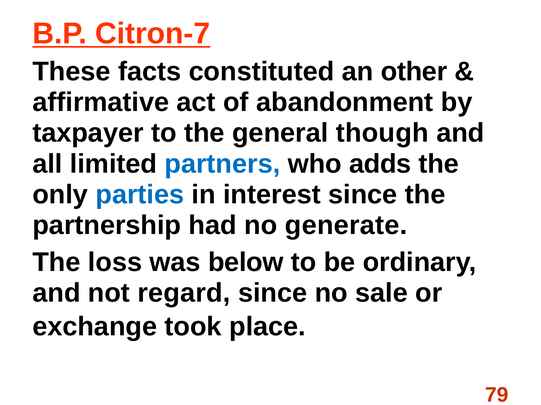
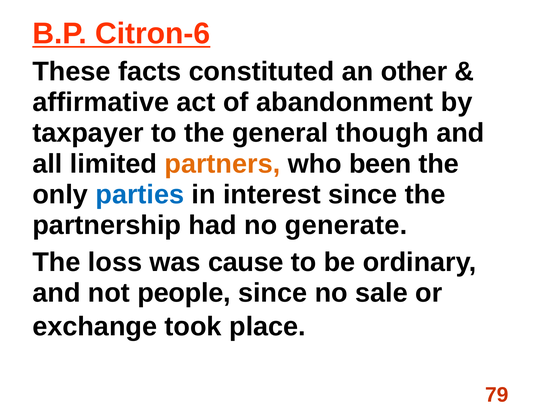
Citron-7: Citron-7 -> Citron-6 (153, 34)
partners colour: blue -> orange (222, 164)
adds: adds -> been (380, 164)
below: below -> cause (246, 263)
regard: regard -> people (184, 294)
